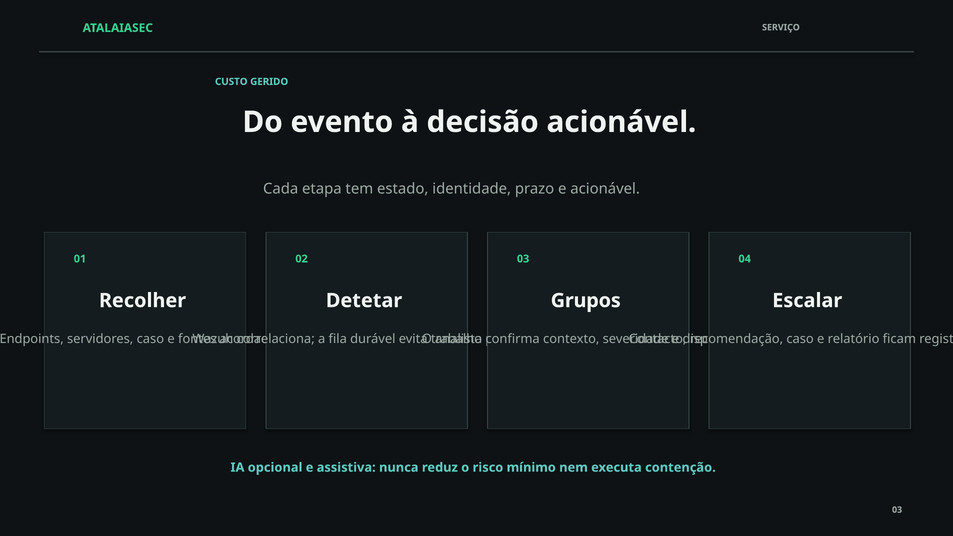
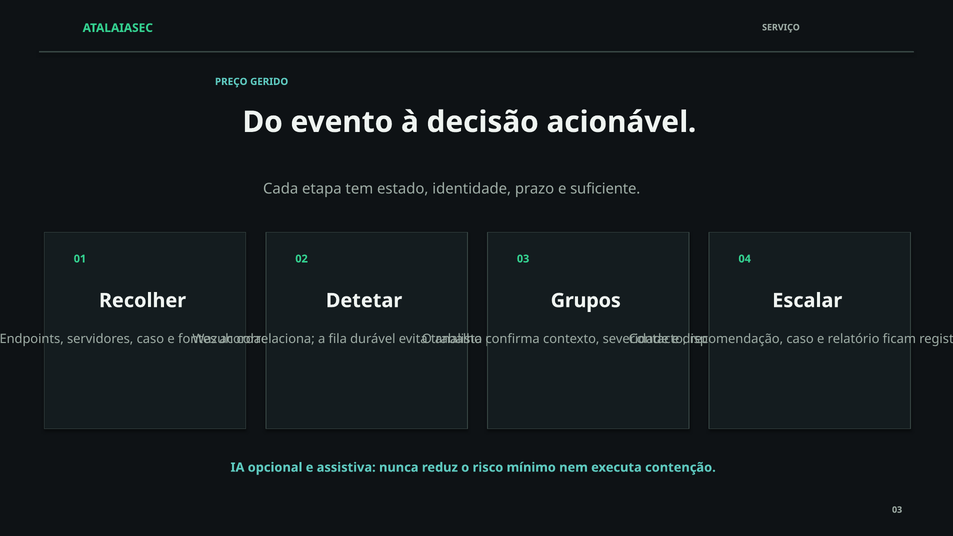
CUSTO: CUSTO -> PREÇO (231, 82)
e acionável: acionável -> suficiente (605, 189)
